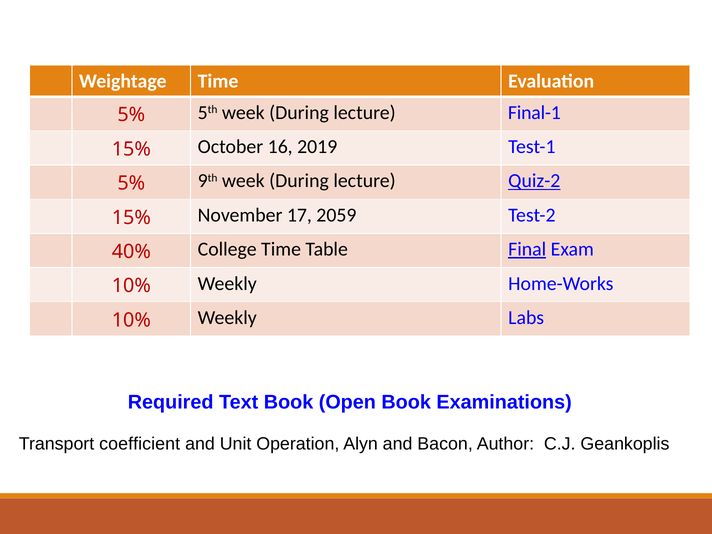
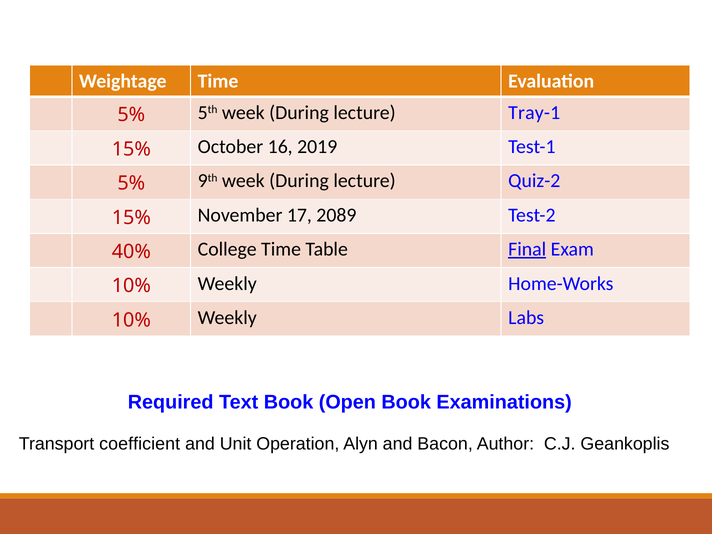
Final-1: Final-1 -> Tray-1 (534, 113)
Quiz-2 underline: present -> none (534, 181)
2059: 2059 -> 2089 (336, 215)
